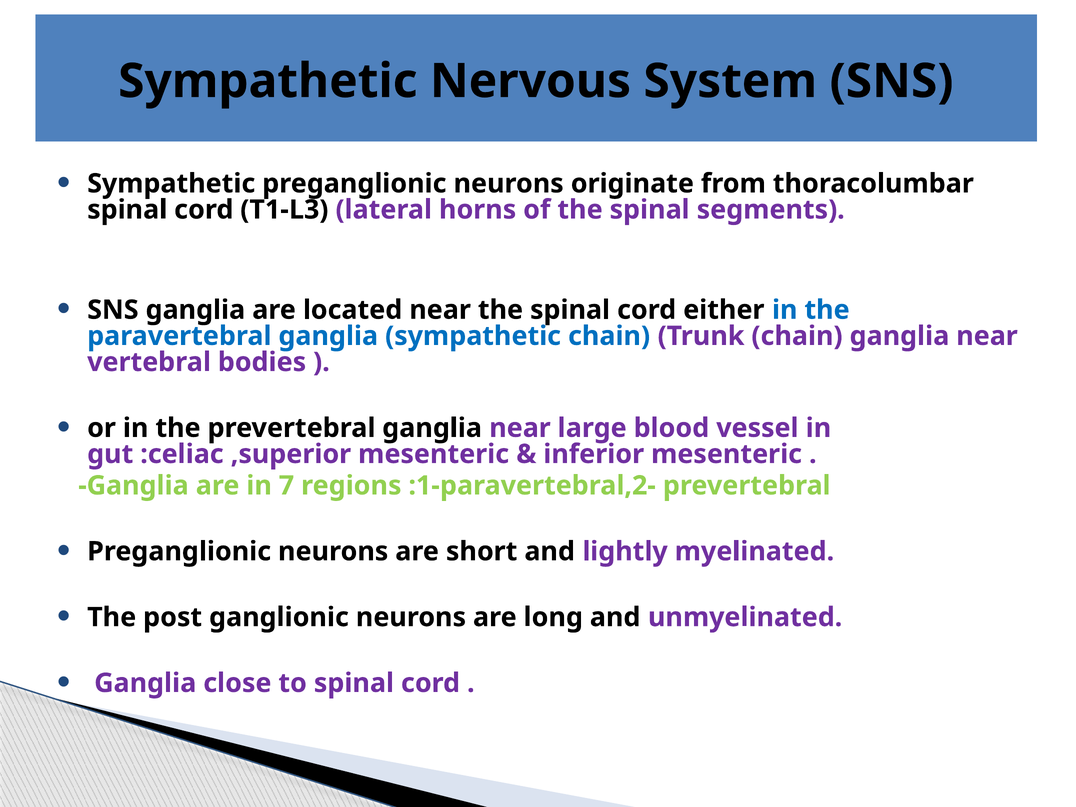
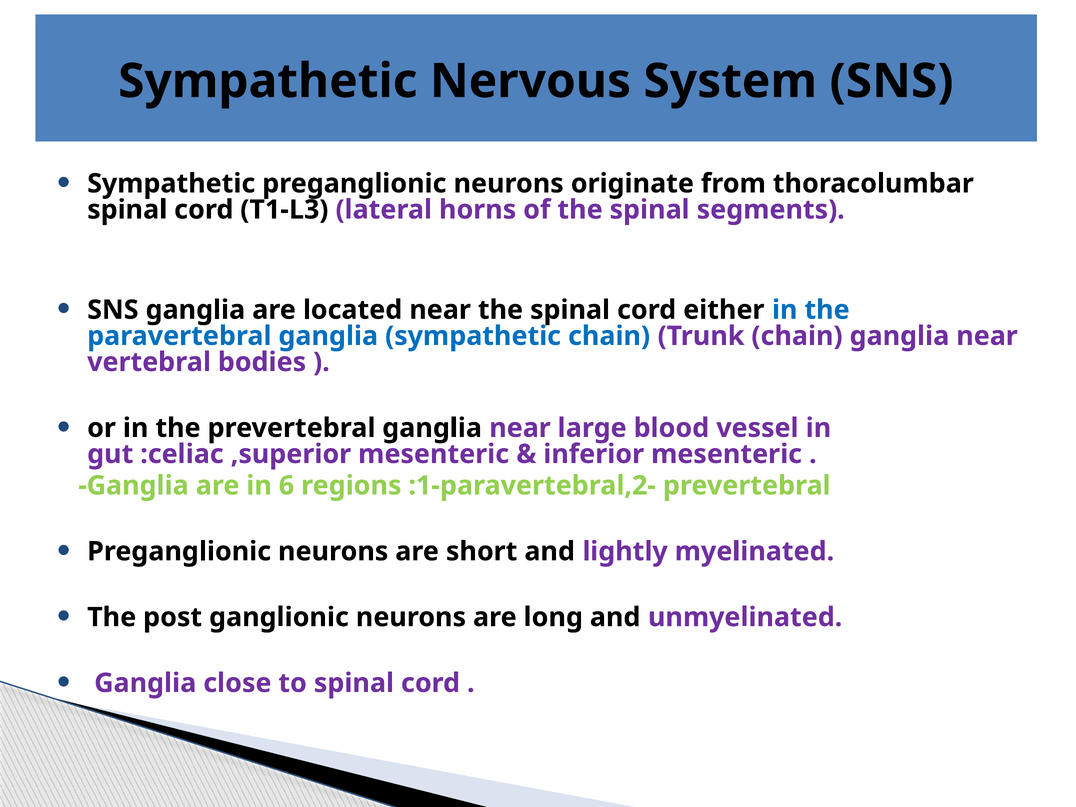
7: 7 -> 6 (286, 486)
